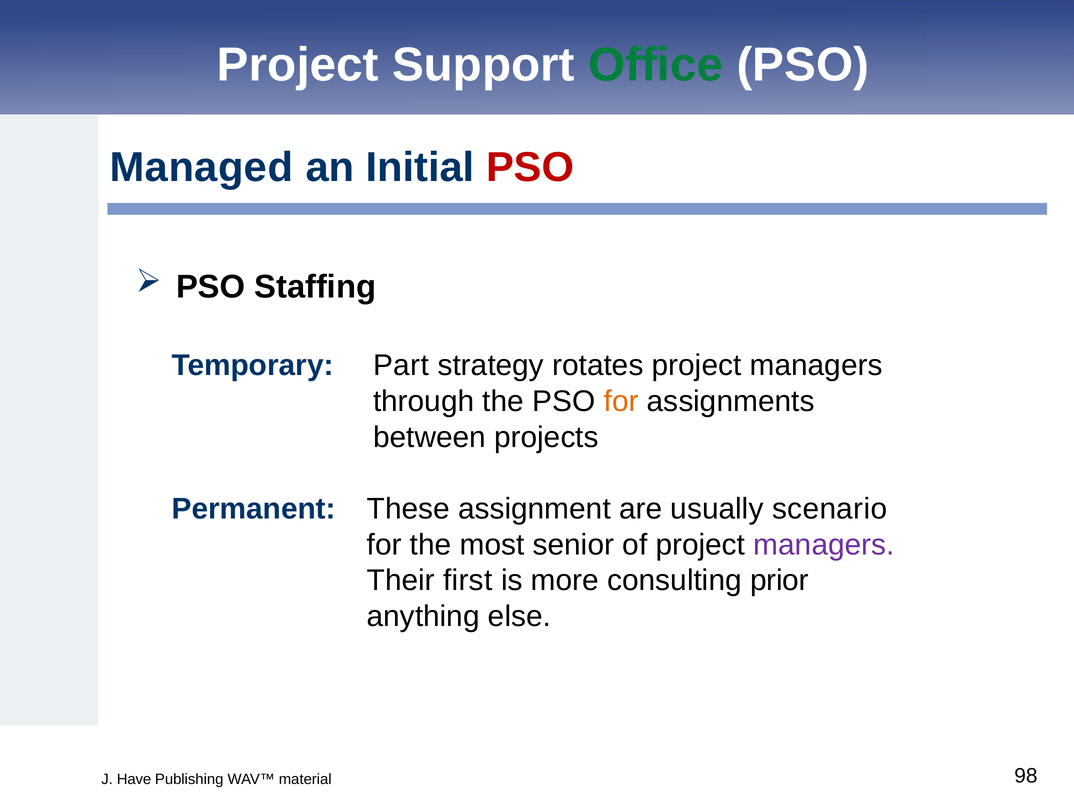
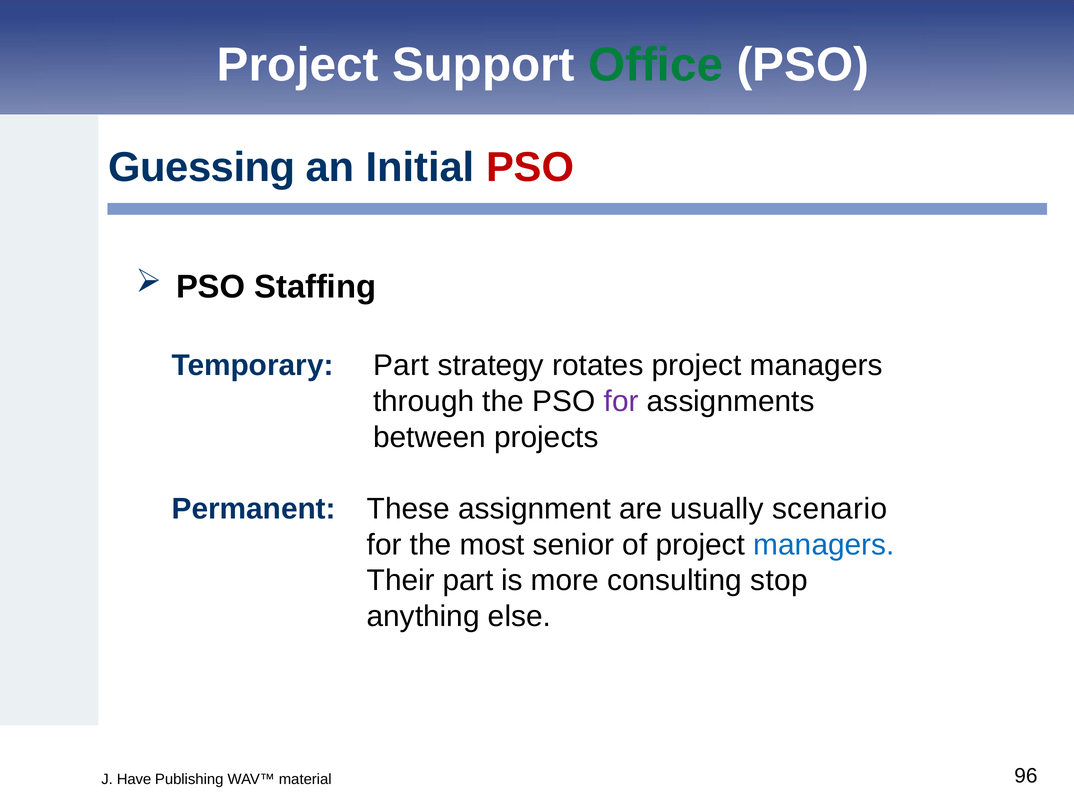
Managed: Managed -> Guessing (202, 167)
for colour: orange -> purple (621, 401)
managers colour: purple -> blue (824, 544)
Their first: first -> part (468, 580)
prior: prior -> stop (779, 580)
98: 98 -> 96 (1026, 776)
